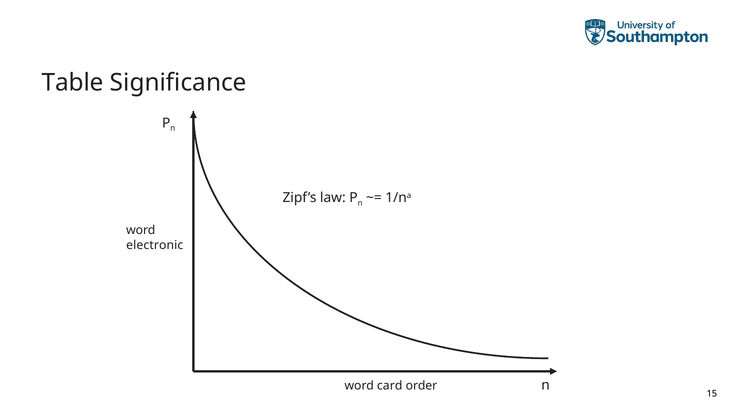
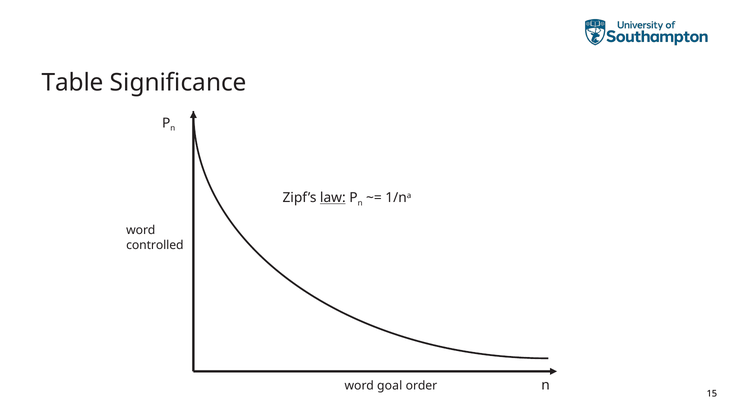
law underline: none -> present (333, 198)
electronic: electronic -> controlled (155, 245)
card: card -> goal (390, 385)
